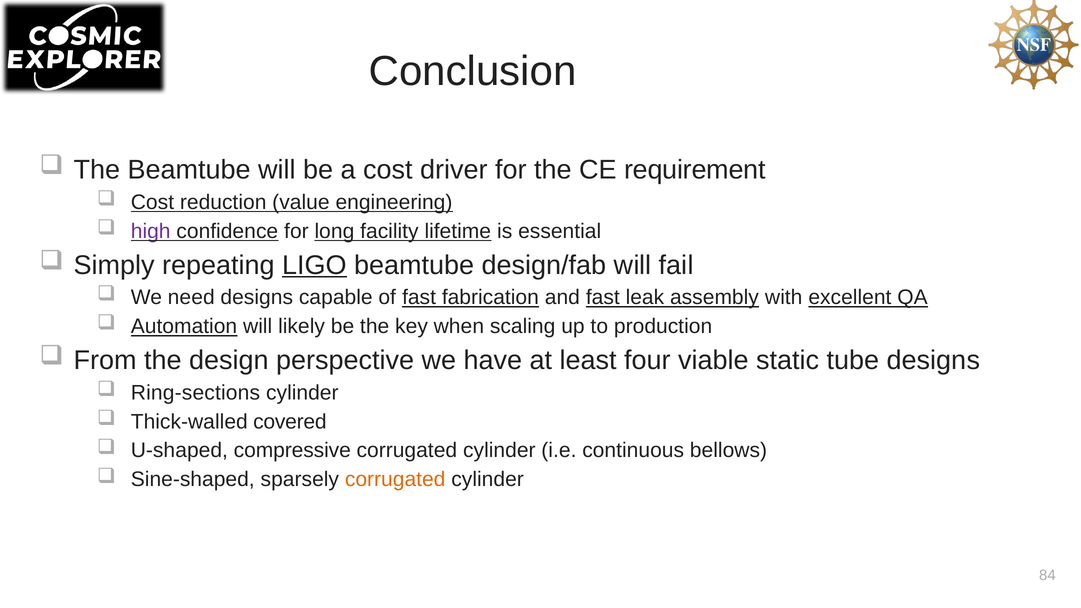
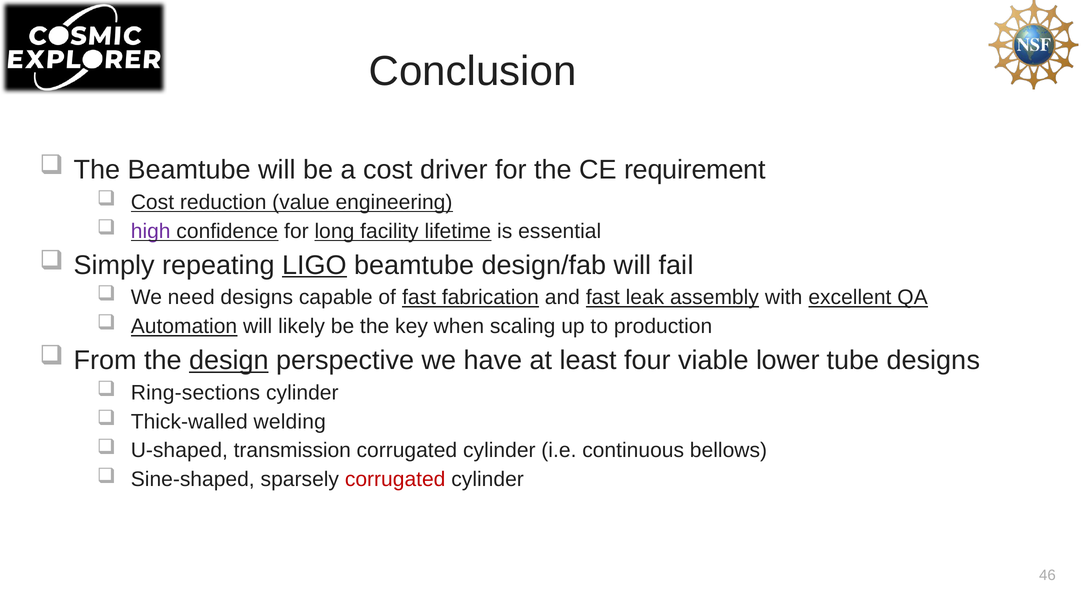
design underline: none -> present (229, 360)
static: static -> lower (788, 360)
covered: covered -> welding (290, 422)
compressive: compressive -> transmission (292, 451)
corrugated colour: orange -> red (395, 480)
84: 84 -> 46 (1047, 576)
